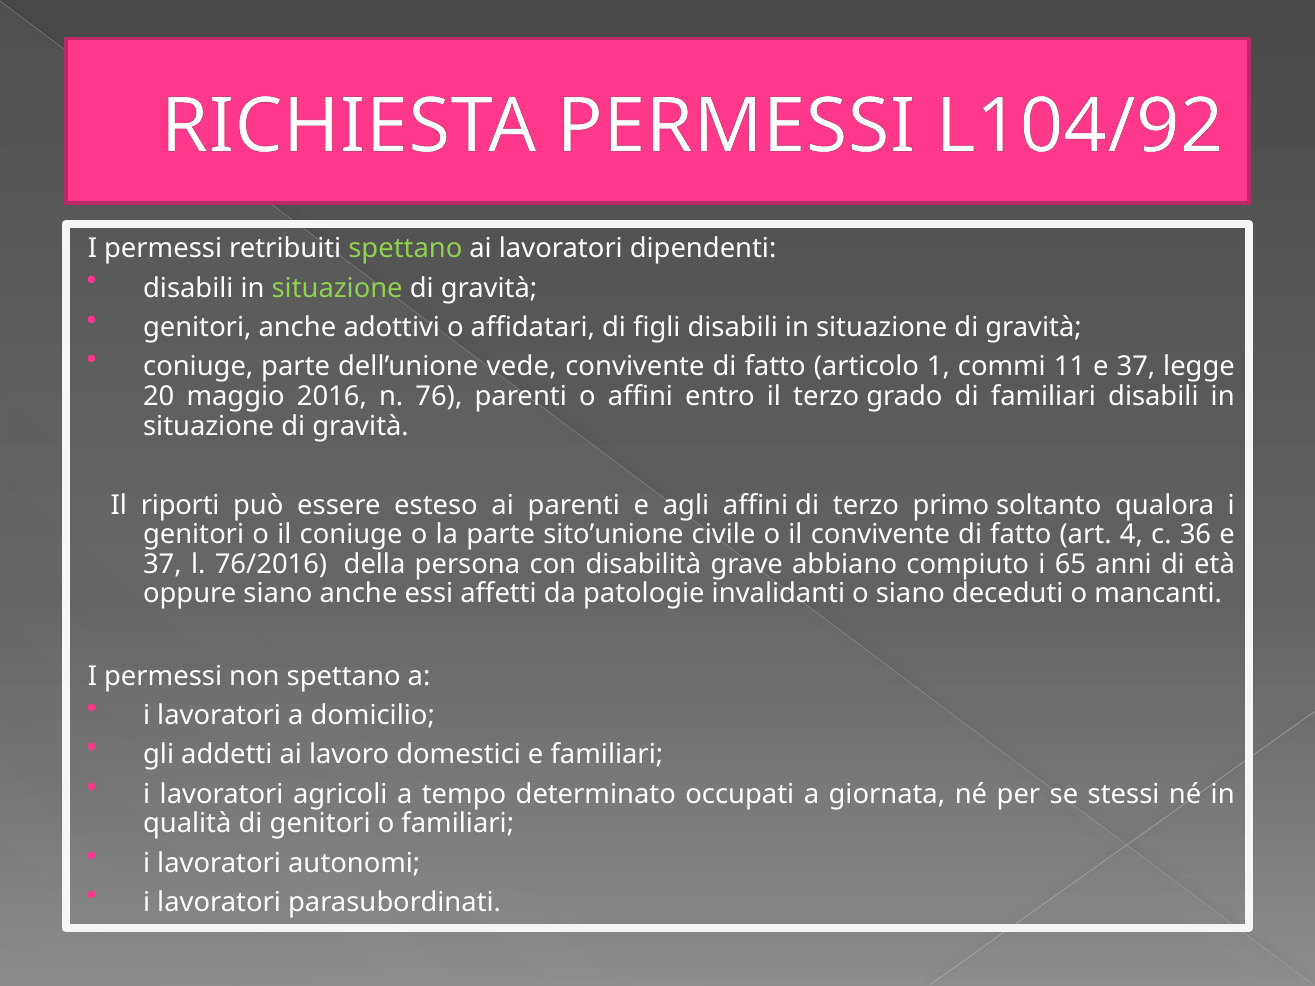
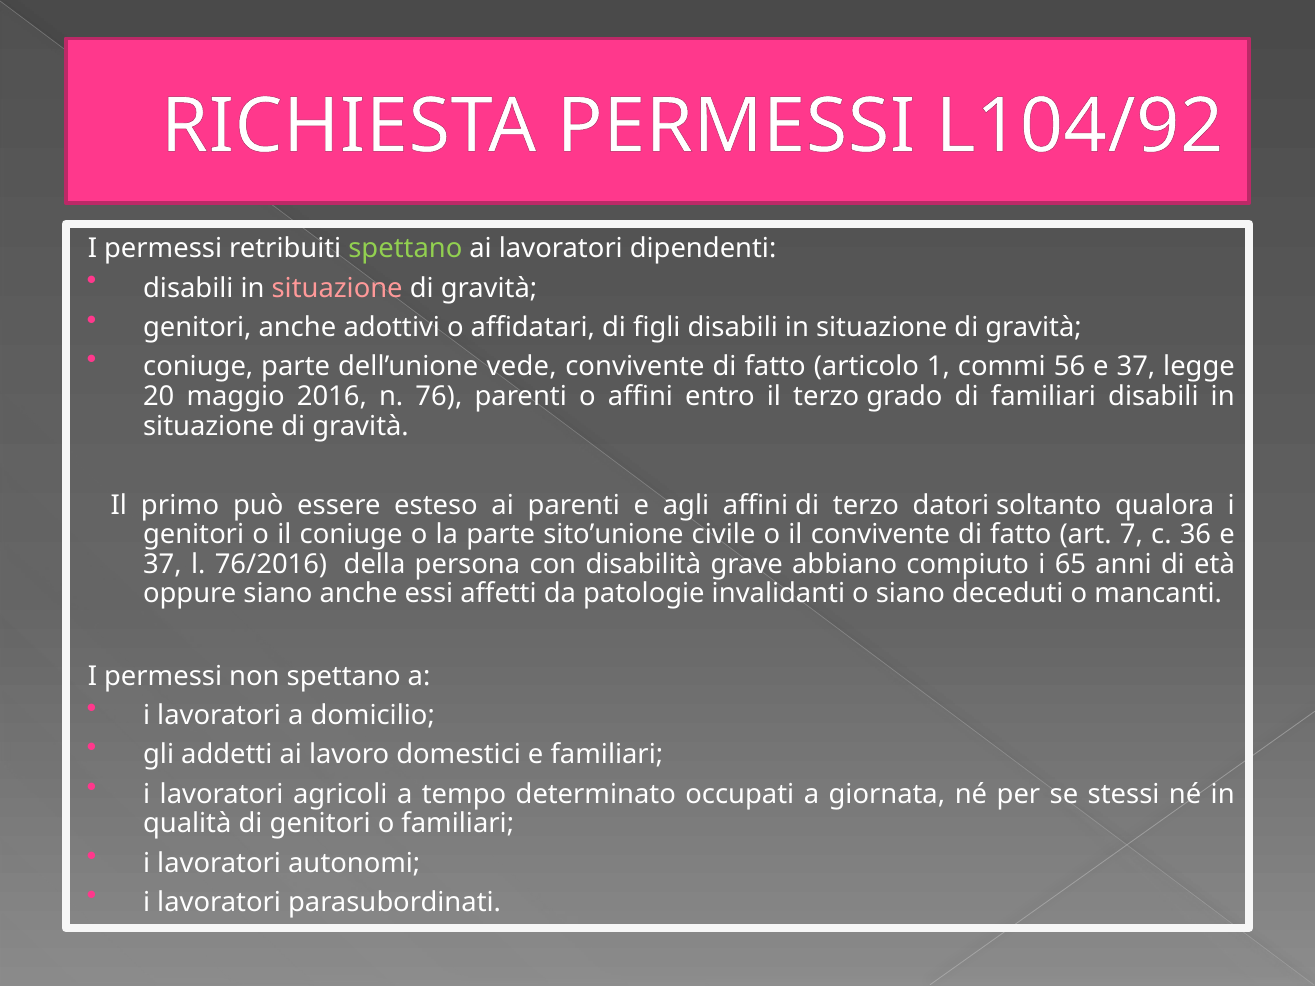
situazione colour: light green -> pink (337, 288)
11: 11 -> 56 (1070, 367)
riporti: riporti -> primo (180, 505)
primo: primo -> datori (951, 505)
4: 4 -> 7 (1131, 535)
